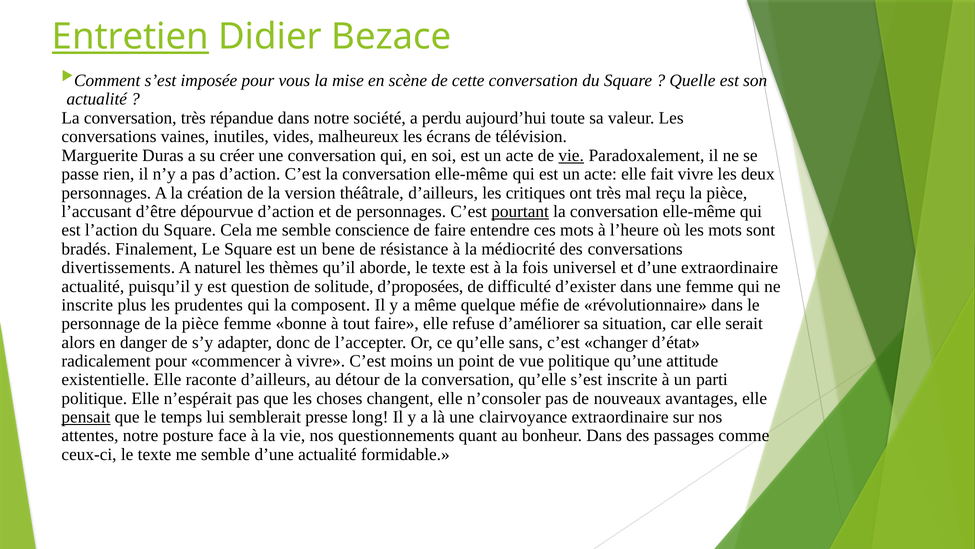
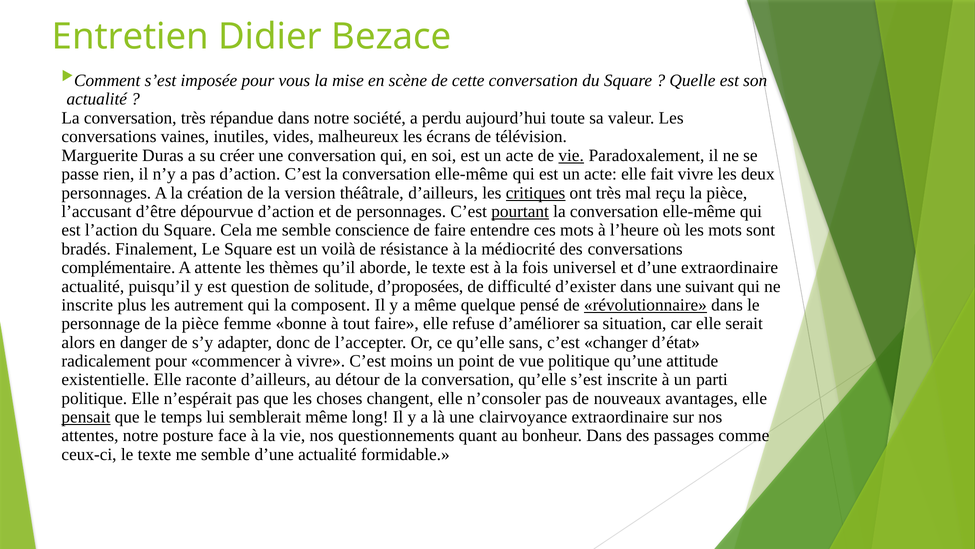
Entretien underline: present -> none (130, 37)
critiques underline: none -> present (536, 193)
bene: bene -> voilà (339, 249)
divertissements: divertissements -> complémentaire (118, 267)
naturel: naturel -> attente (218, 267)
une femme: femme -> suivant (710, 286)
prudentes: prudentes -> autrement (209, 305)
méfie: méfie -> pensé (539, 305)
révolutionnaire underline: none -> present (645, 305)
semblerait presse: presse -> même (326, 417)
